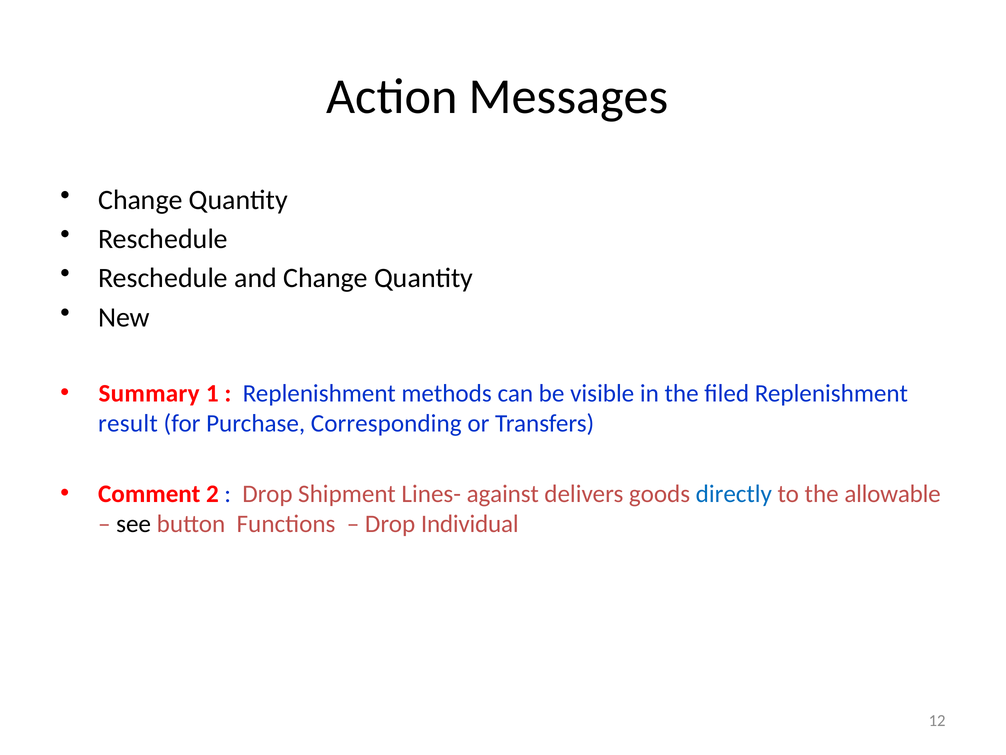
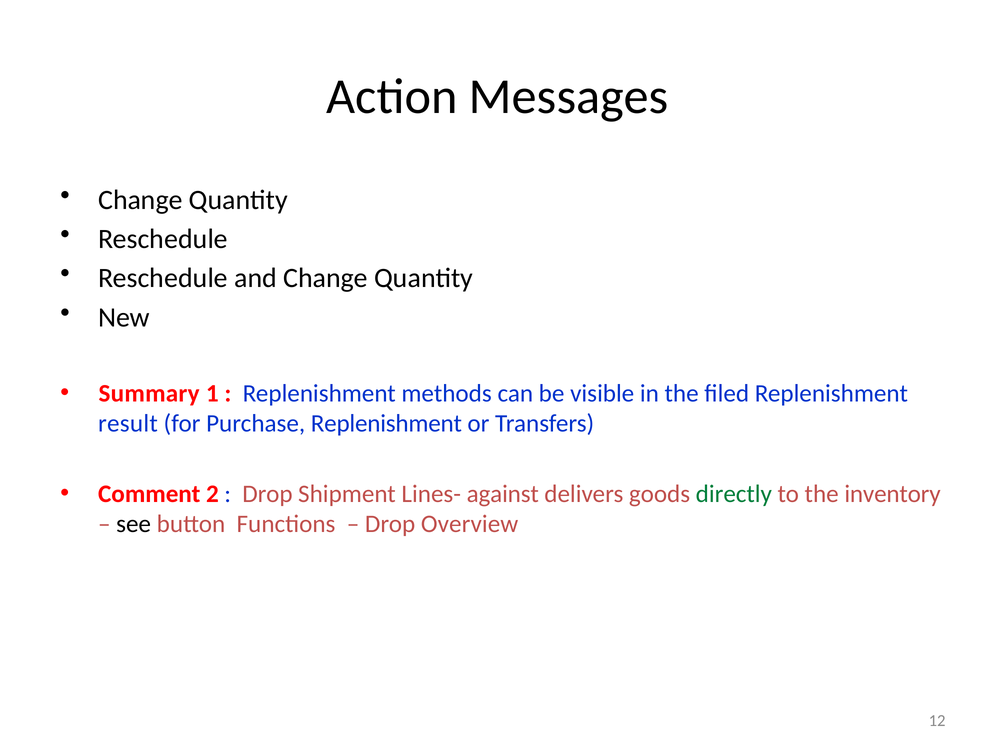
Purchase Corresponding: Corresponding -> Replenishment (386, 423)
directly colour: blue -> green (734, 494)
allowable: allowable -> inventory (893, 494)
Individual: Individual -> Overview (470, 524)
